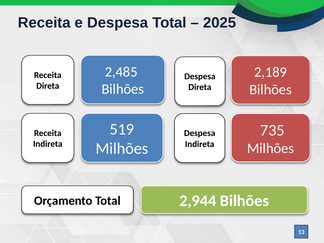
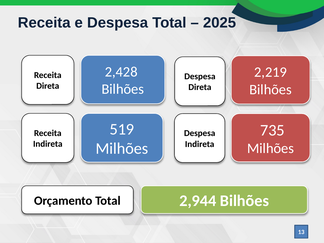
2,485: 2,485 -> 2,428 (121, 72)
2,189: 2,189 -> 2,219 (271, 72)
